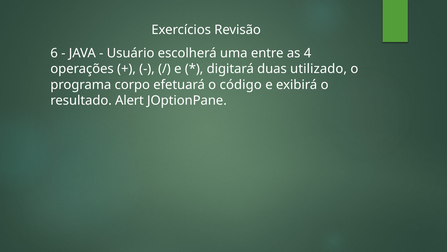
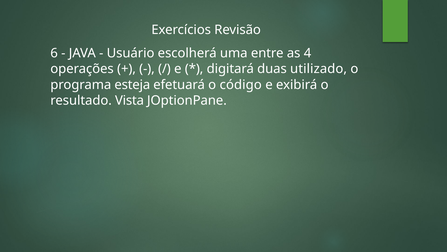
corpo: corpo -> esteja (132, 85)
Alert: Alert -> Vista (129, 100)
